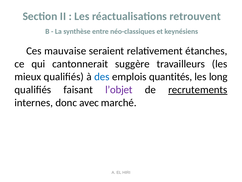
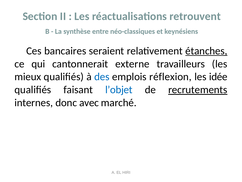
mauvaise: mauvaise -> bancaires (65, 51)
étanches underline: none -> present (206, 51)
suggère: suggère -> externe (132, 64)
quantités: quantités -> réflexion (170, 77)
long: long -> idée (218, 77)
l’objet colour: purple -> blue (119, 89)
